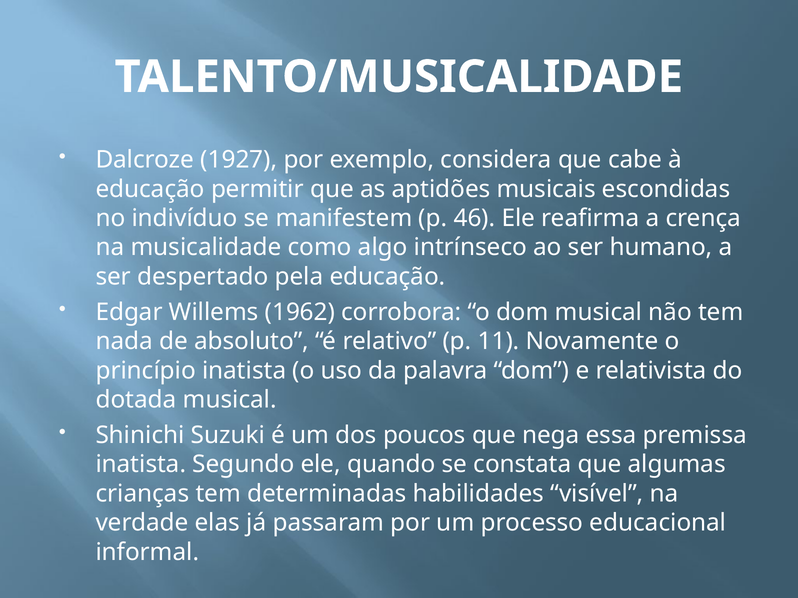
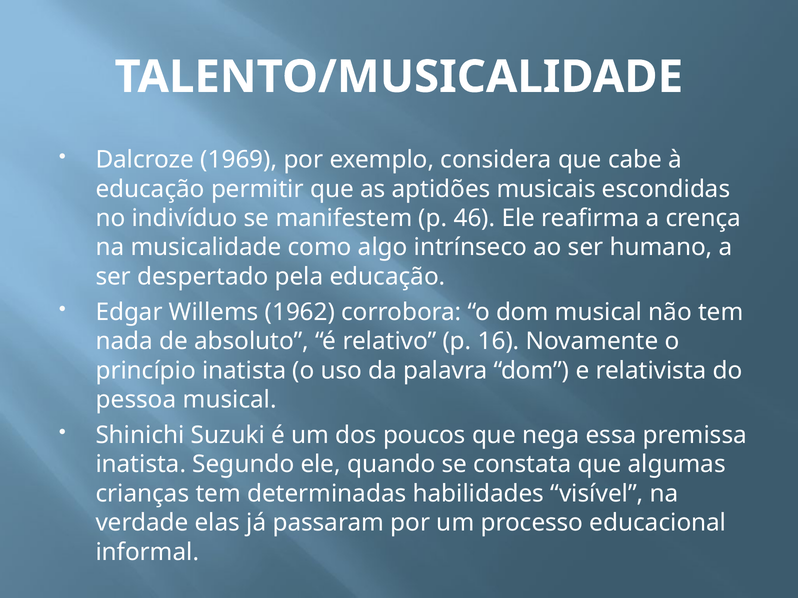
1927: 1927 -> 1969 (239, 160)
11: 11 -> 16 (499, 342)
dotada: dotada -> pessoa (136, 400)
